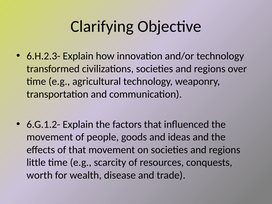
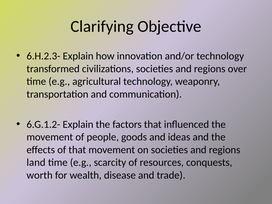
little: little -> land (36, 162)
